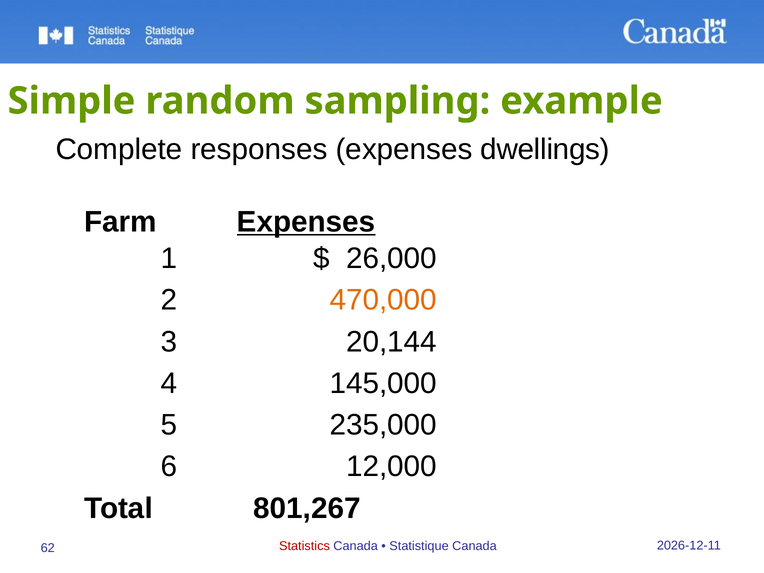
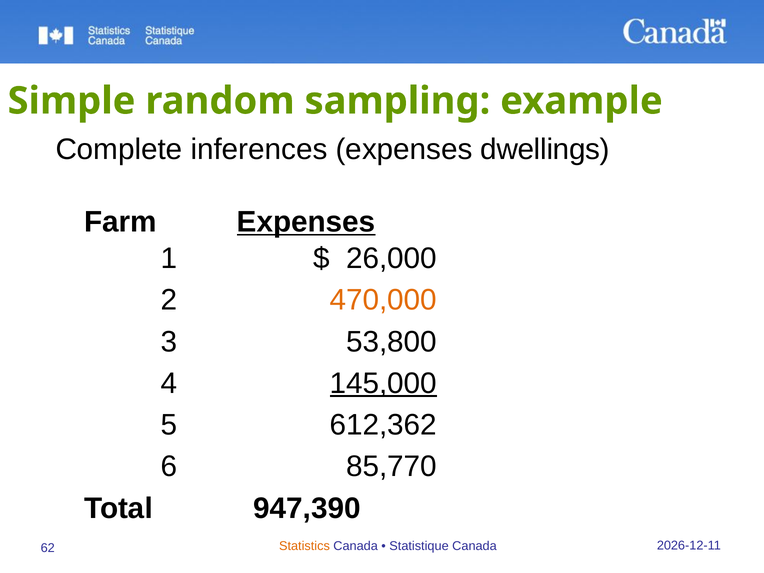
responses: responses -> inferences (259, 150)
20,144: 20,144 -> 53,800 (392, 342)
145,000 underline: none -> present (383, 383)
235,000: 235,000 -> 612,362 (383, 425)
12,000: 12,000 -> 85,770 (392, 467)
801,267: 801,267 -> 947,390 (307, 508)
Statistics colour: red -> orange (304, 546)
